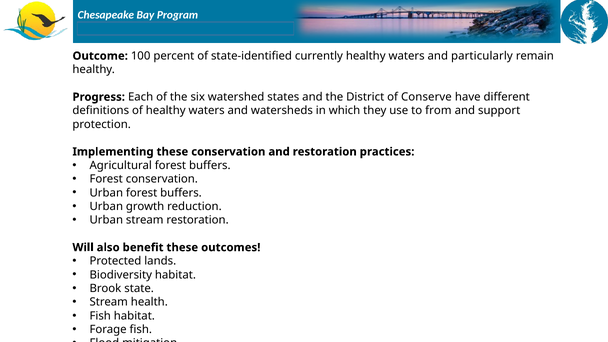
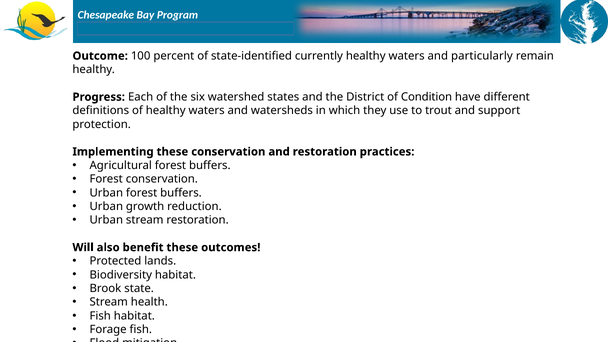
Conserve: Conserve -> Condition (427, 97)
from: from -> trout (438, 111)
